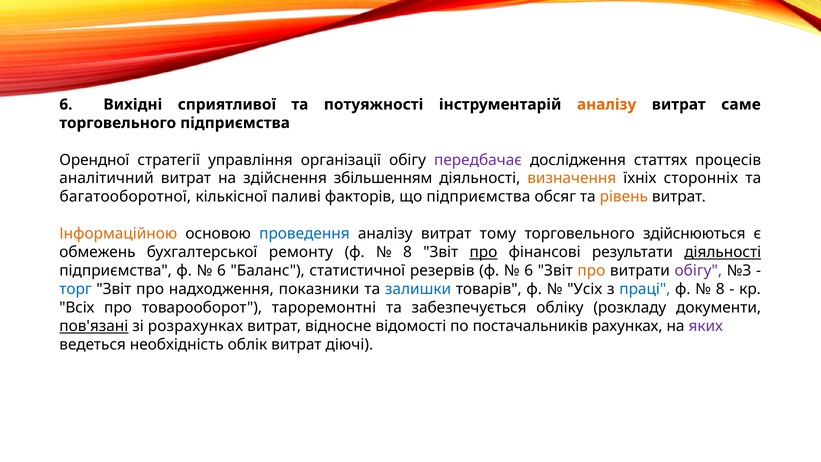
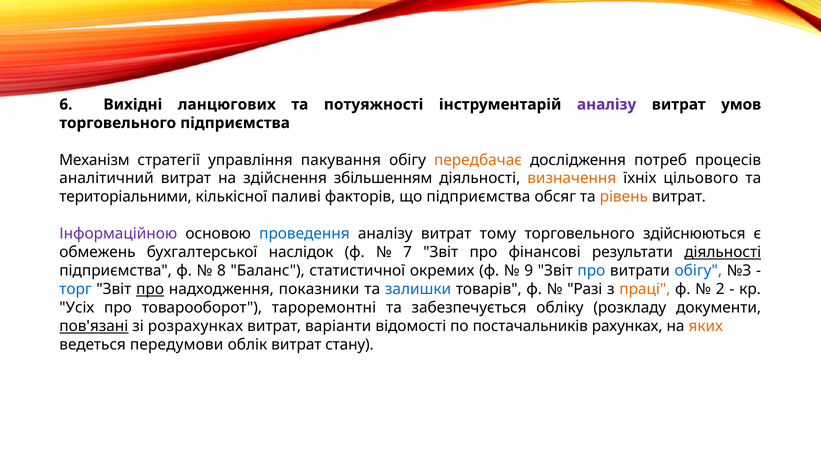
сприятливої: сприятливої -> ланцюгових (227, 104)
аналізу colour: orange -> purple (607, 104)
саме: саме -> умов (741, 104)
Орендної: Орендної -> Механізм (94, 160)
організації: організації -> пакування (341, 160)
передбачає colour: purple -> orange (478, 160)
статтях: статтях -> потреб (661, 160)
сторонніх: сторонніх -> цільового (701, 178)
багатооборотної: багатооборотної -> територіальними (125, 197)
Інформаційною colour: orange -> purple (118, 234)
ремонту: ремонту -> наслідок (301, 252)
8: 8 -> 7 (407, 252)
про underline: present -> none (483, 252)
6: 6 -> 8 (221, 271)
резервів: резервів -> окремих (442, 271)
6: 6 -> 9 (529, 271)
про colour: orange -> blue (591, 271)
обігу colour: purple -> blue (698, 271)
про underline: none -> present (150, 289)
Усіх: Усіх -> Разі (585, 289)
праці colour: blue -> orange (645, 289)
8: 8 -> 2 (720, 289)
Всіх: Всіх -> Усіх (77, 308)
відносне: відносне -> варіанти (338, 326)
яких colour: purple -> orange (706, 326)
необхідність: необхідність -> передумови (177, 345)
діючі: діючі -> стану (349, 345)
